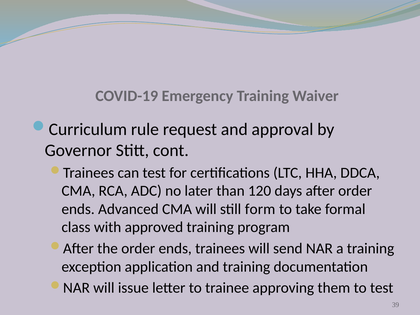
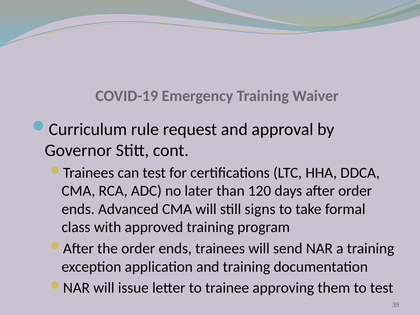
form: form -> signs (260, 209)
